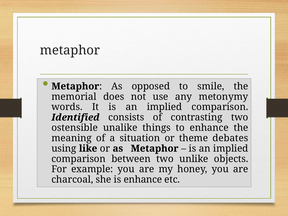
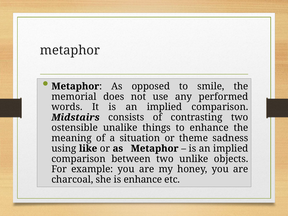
metonymy: metonymy -> performed (223, 97)
Identified: Identified -> Midstairs (76, 117)
debates: debates -> sadness (230, 138)
